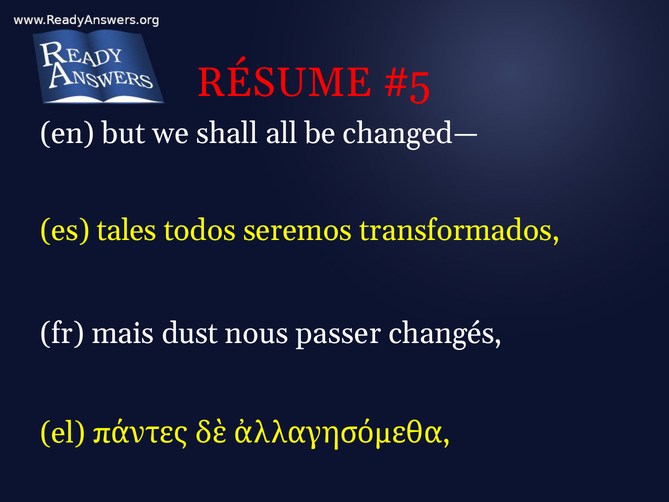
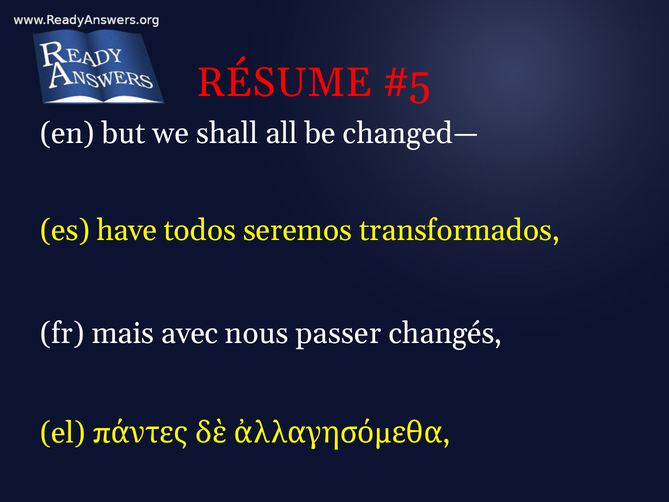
tales: tales -> have (127, 230)
dust: dust -> avec (190, 333)
